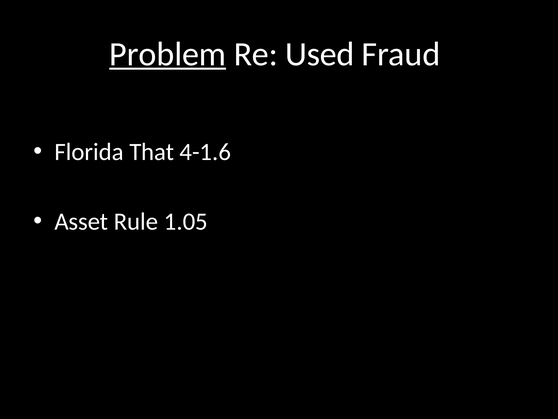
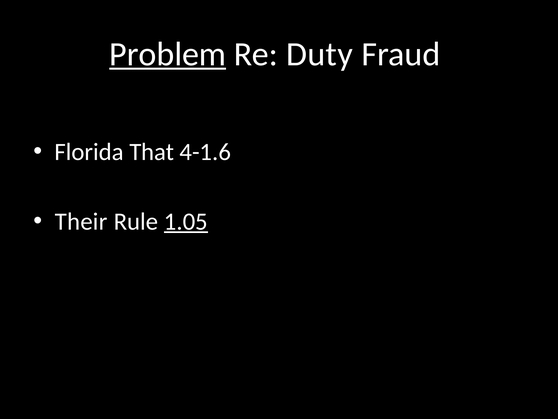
Used: Used -> Duty (319, 54)
Asset: Asset -> Their (81, 221)
1.05 underline: none -> present (186, 221)
